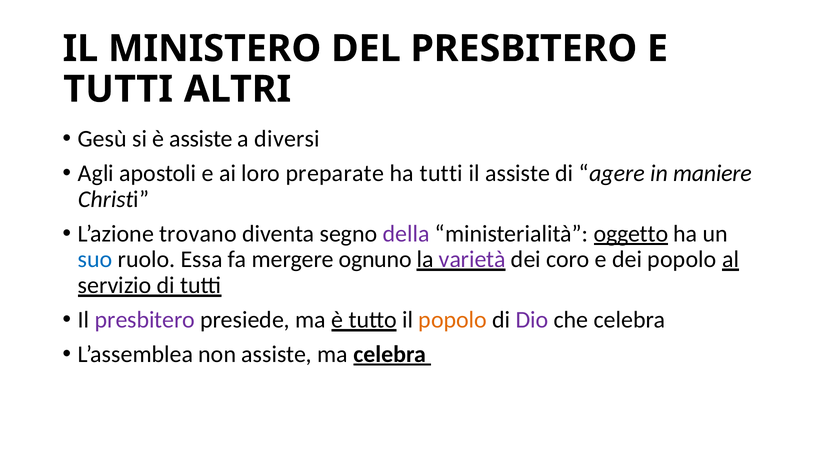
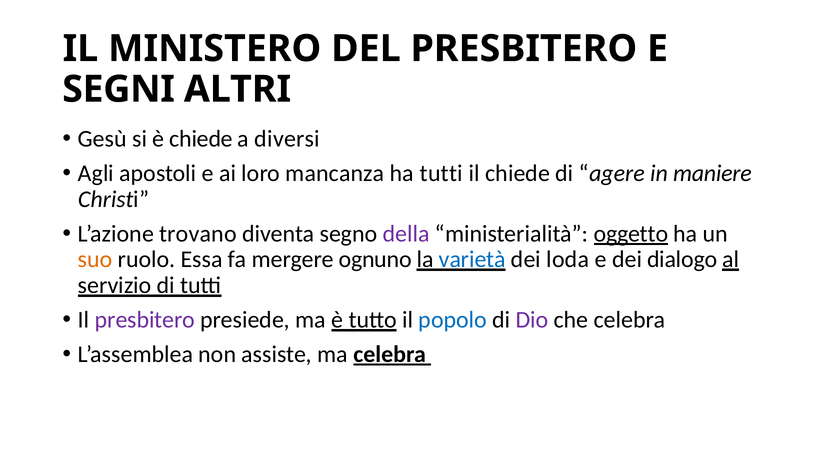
TUTTI: TUTTI -> SEGNI (119, 89)
è assiste: assiste -> chiede (201, 139)
preparate: preparate -> mancanza (335, 173)
il assiste: assiste -> chiede (518, 173)
suo colour: blue -> orange (95, 259)
varietà colour: purple -> blue (472, 259)
coro: coro -> loda (568, 259)
dei popolo: popolo -> dialogo (682, 259)
popolo colour: orange -> blue (453, 320)
